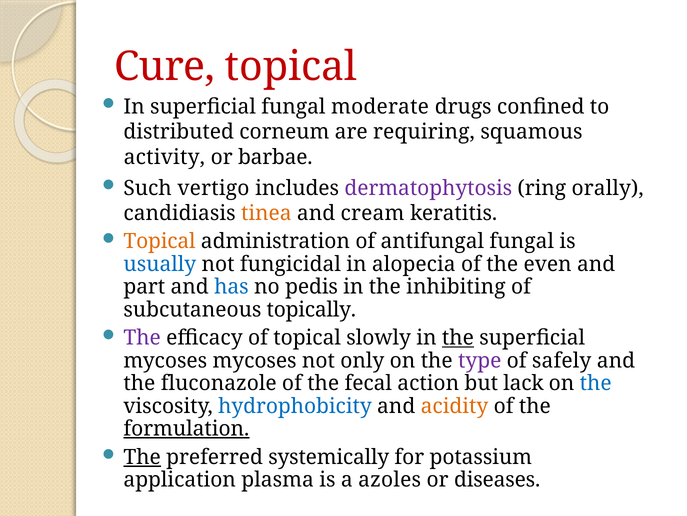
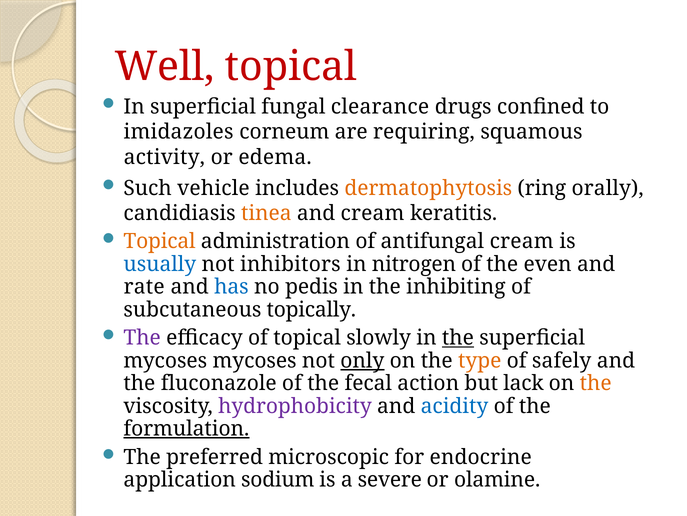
Cure: Cure -> Well (165, 66)
moderate: moderate -> clearance (380, 107)
distributed: distributed -> imidazoles (179, 132)
barbae: barbae -> edema (275, 157)
vertigo: vertigo -> vehicle (213, 188)
dermatophytosis colour: purple -> orange (428, 188)
antifungal fungal: fungal -> cream (522, 241)
fungicidal: fungicidal -> inhibitors (290, 264)
alopecia: alopecia -> nitrogen (414, 264)
part: part -> rate (144, 286)
only underline: none -> present (362, 360)
type colour: purple -> orange (480, 360)
the colour: blue -> orange (596, 383)
hydrophobicity colour: blue -> purple (295, 406)
acidity colour: orange -> blue (454, 406)
The underline: present -> none (142, 457)
systemically: systemically -> microscopic (329, 457)
potassium: potassium -> endocrine (481, 457)
plasma: plasma -> sodium (278, 479)
azoles: azoles -> severe (390, 479)
diseases: diseases -> olamine (497, 479)
